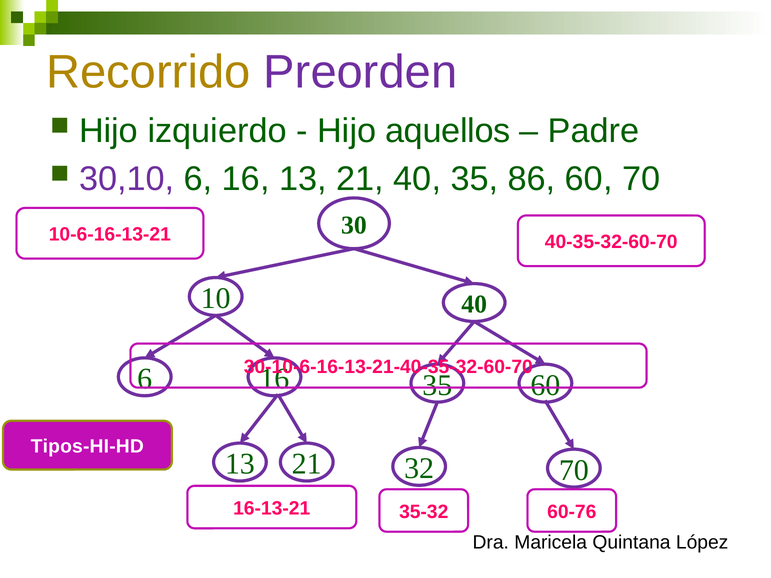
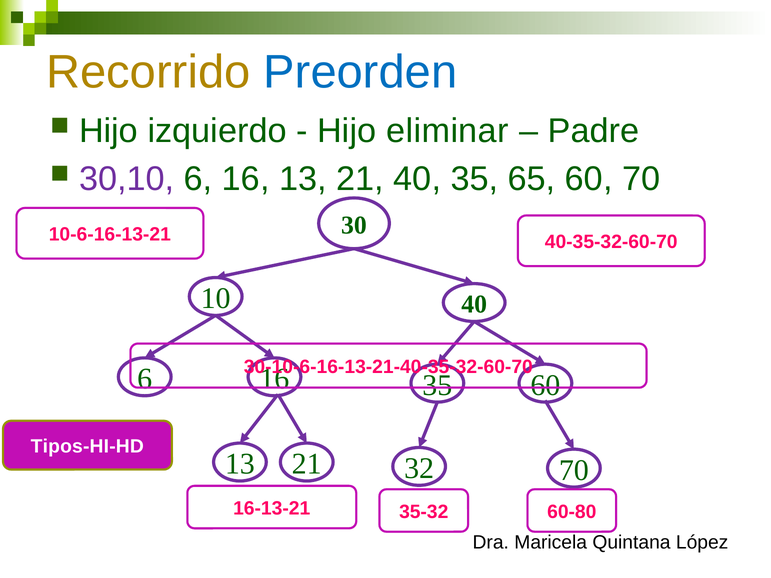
Preorden colour: purple -> blue (360, 72)
aquellos: aquellos -> eliminar (448, 131)
86: 86 -> 65 (532, 179)
60-76: 60-76 -> 60-80 (572, 512)
